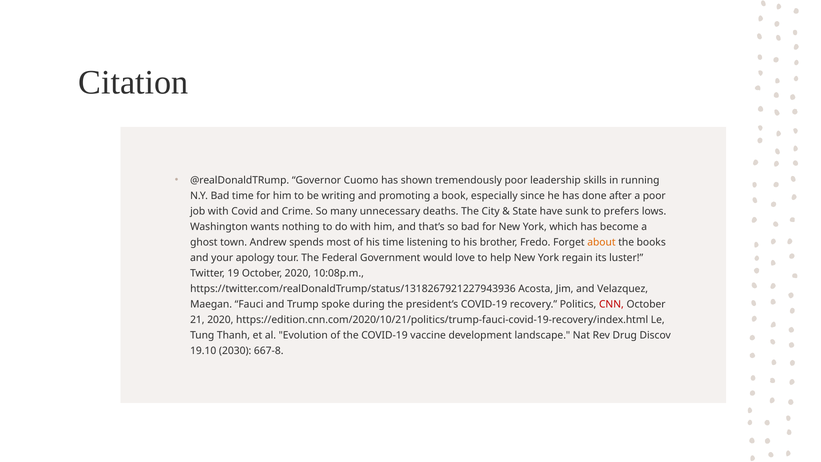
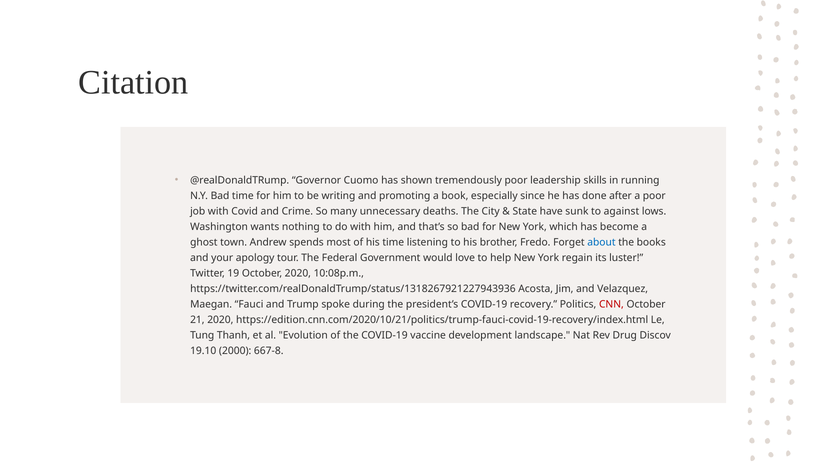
prefers: prefers -> against (621, 211)
about colour: orange -> blue (601, 242)
2030: 2030 -> 2000 (235, 351)
